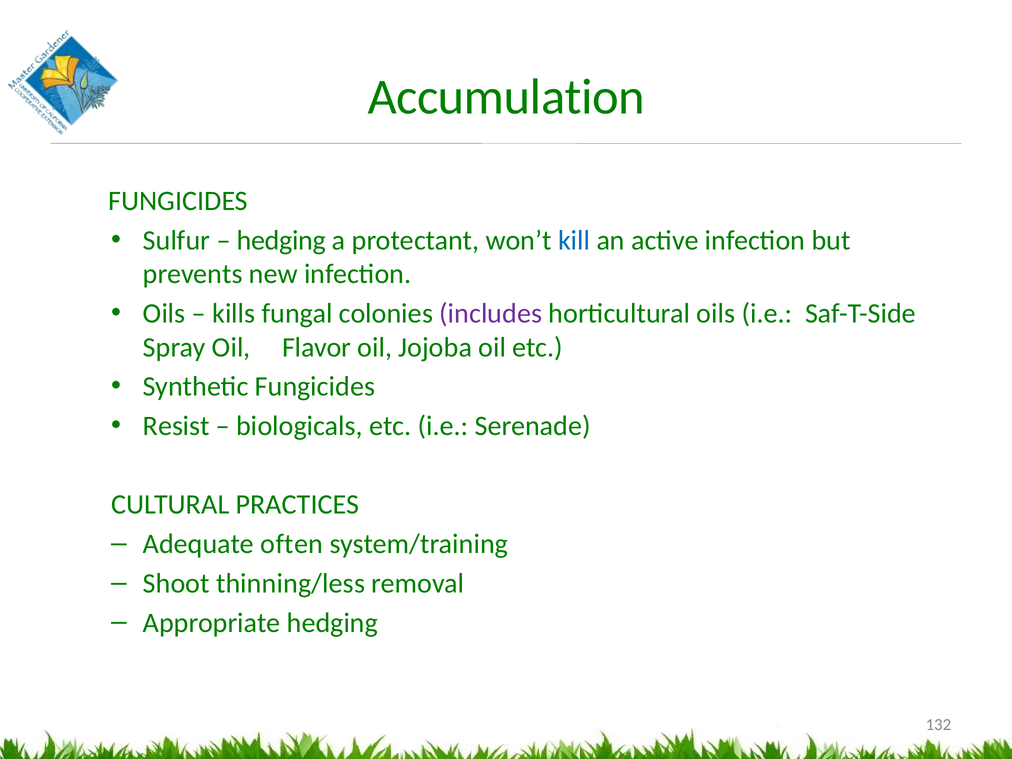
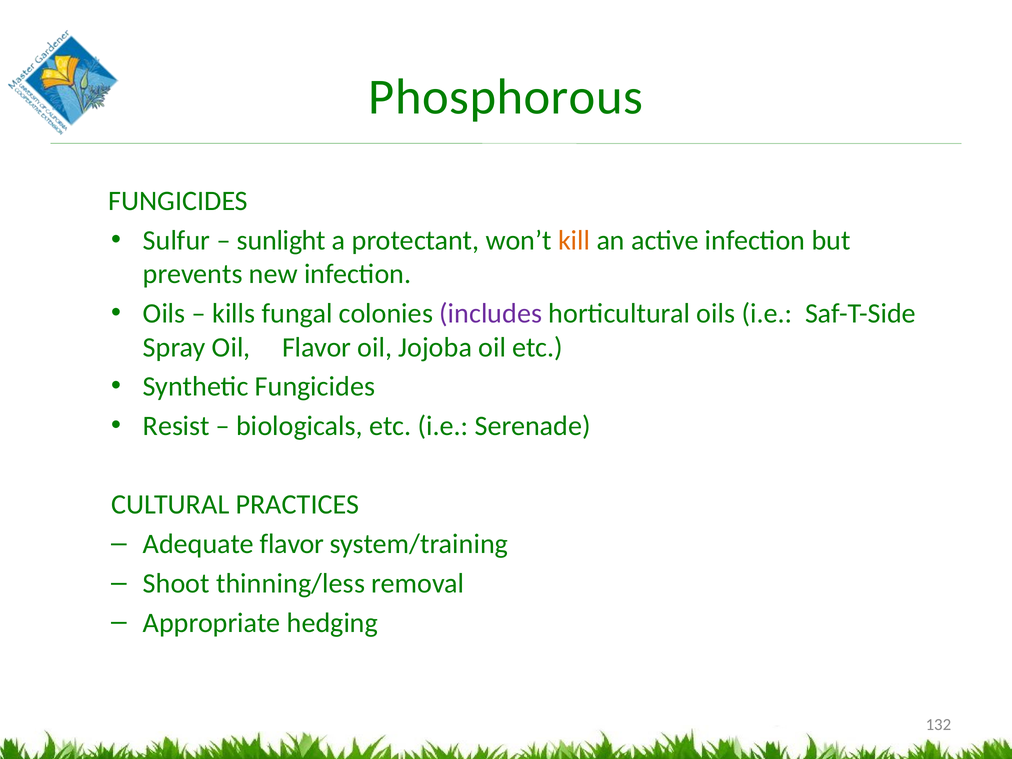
Accumulation: Accumulation -> Phosphorous (506, 97)
hedging: hedging -> sunlight (281, 240)
kill colour: blue -> orange (574, 240)
Adequate often: often -> flavor (292, 544)
